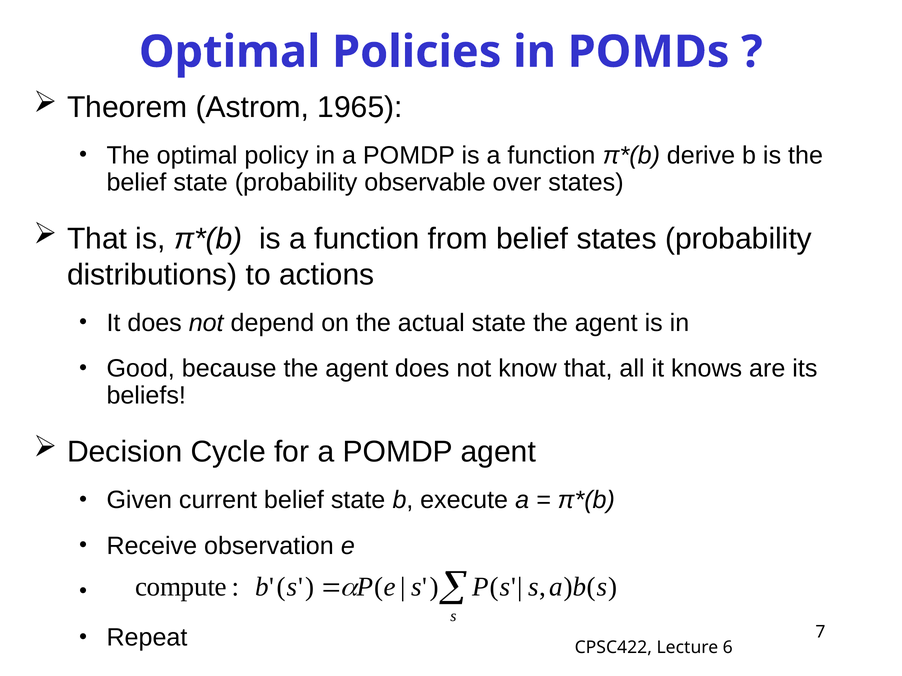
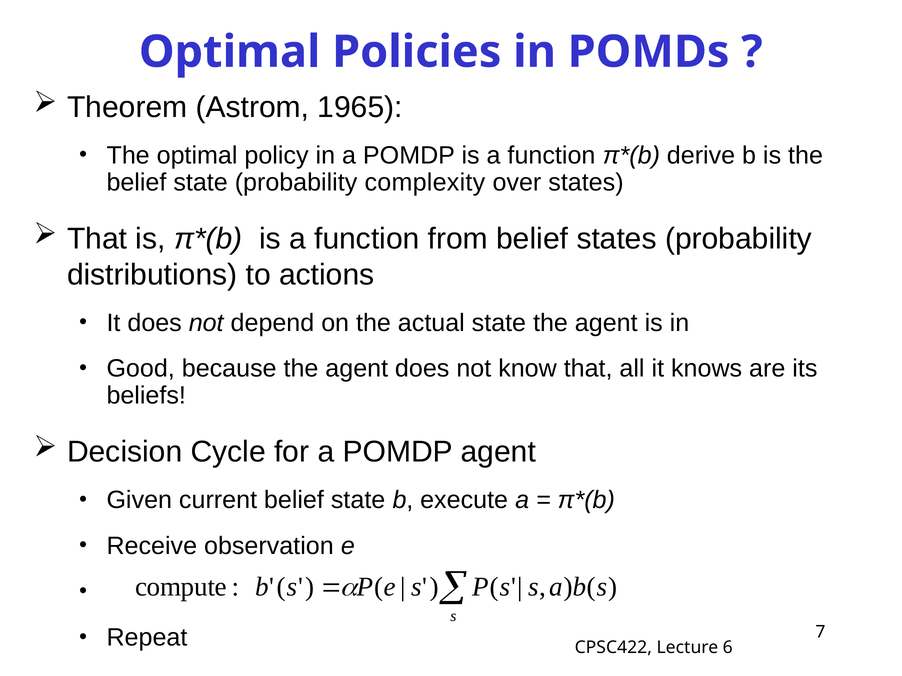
observable: observable -> complexity (425, 182)
